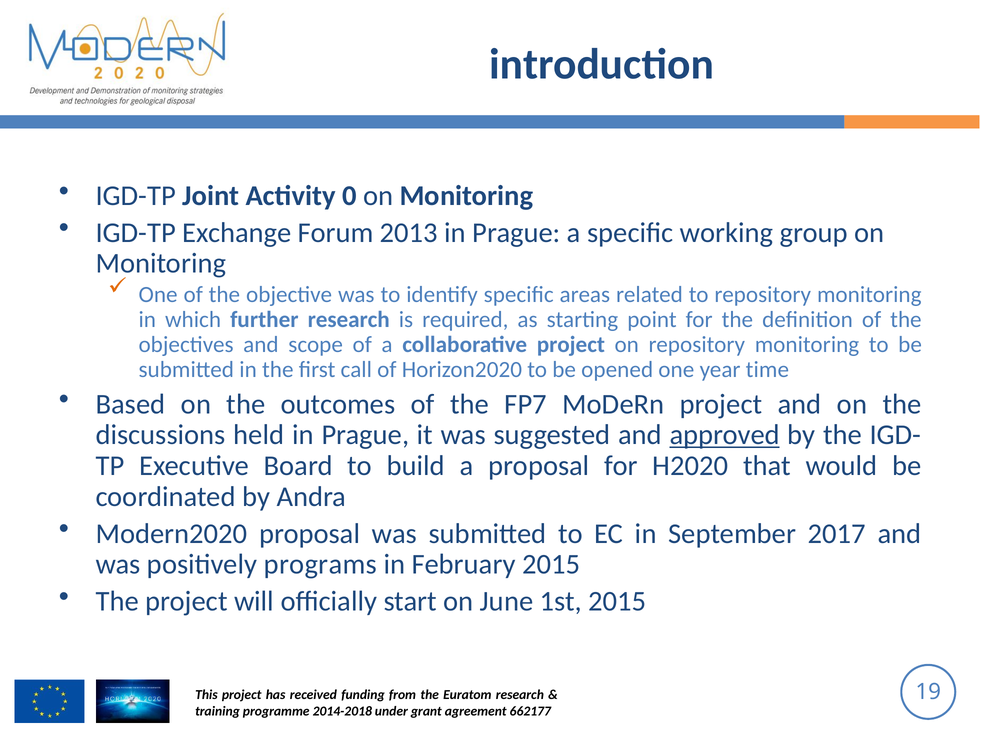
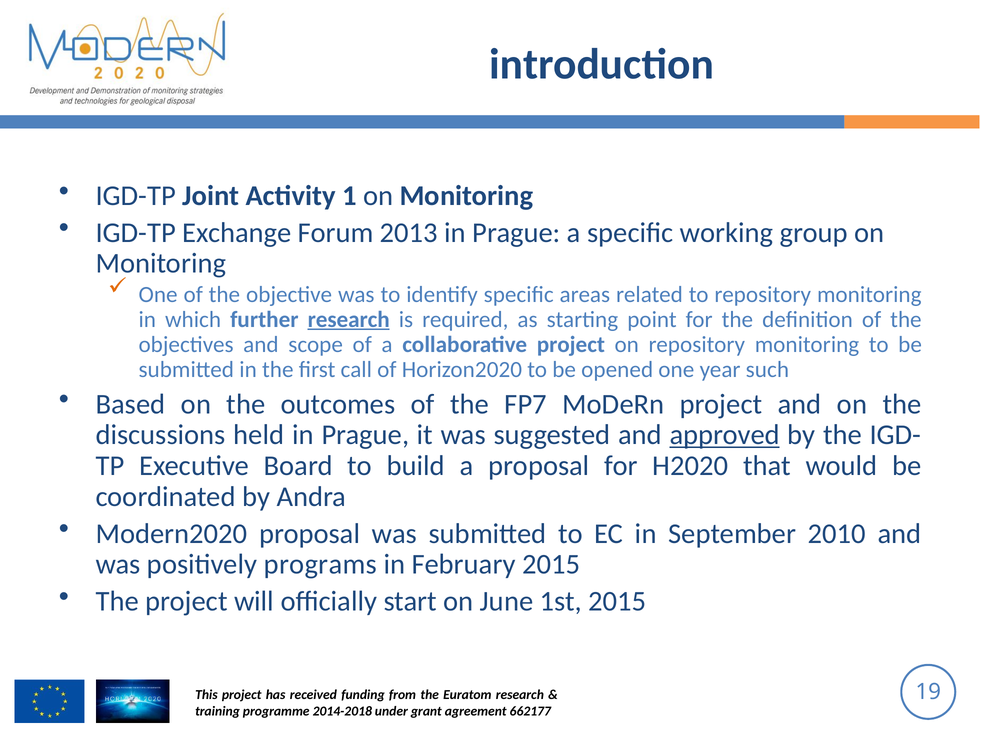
0: 0 -> 1 (349, 196)
research underline: none -> present (349, 319)
time: time -> such (767, 369)
2017: 2017 -> 2010 (837, 533)
